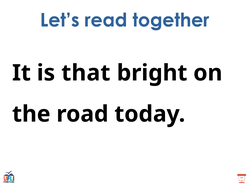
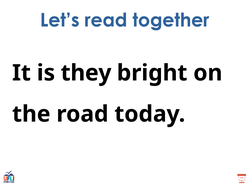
that: that -> they (86, 73)
